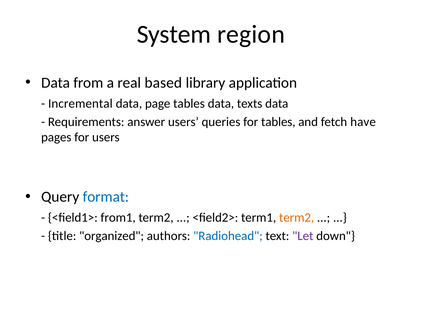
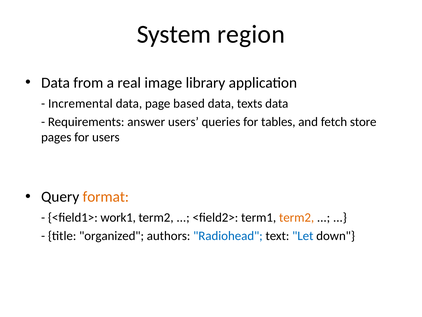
based: based -> image (163, 83)
page tables: tables -> based (189, 103)
have: have -> store (363, 122)
format colour: blue -> orange (106, 197)
from1: from1 -> work1 (118, 217)
Let colour: purple -> blue (303, 236)
